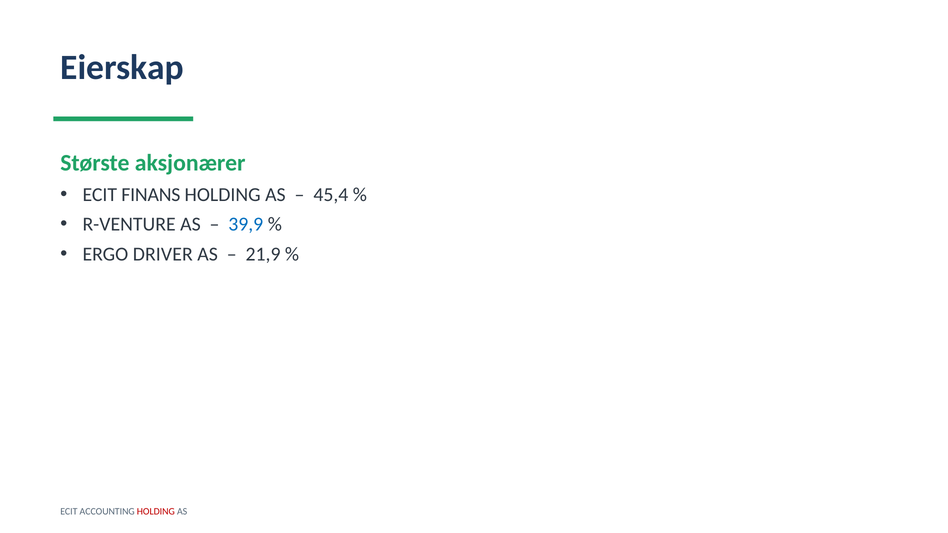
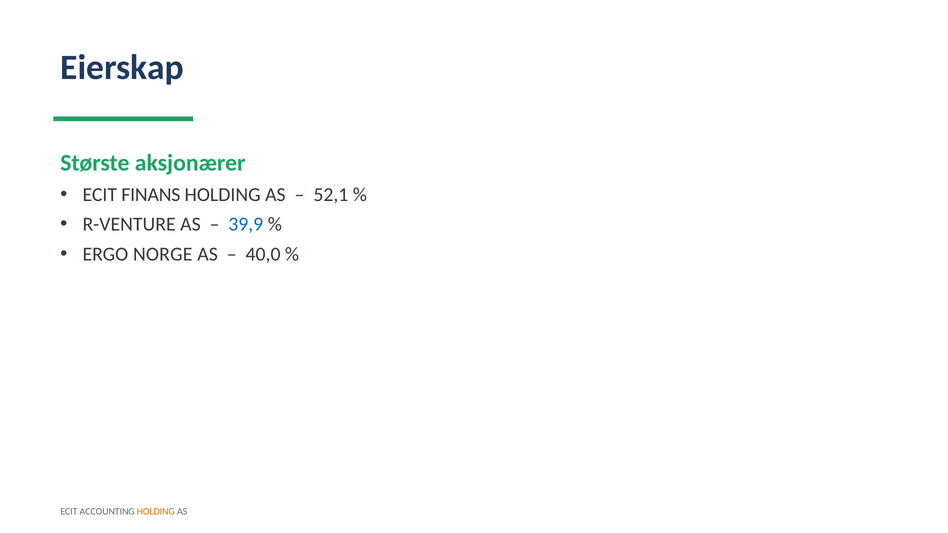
45,4: 45,4 -> 52,1 (331, 195)
DRIVER: DRIVER -> NORGE (163, 254)
21,9: 21,9 -> 40,0 (263, 254)
HOLDING colour: red -> orange (156, 512)
